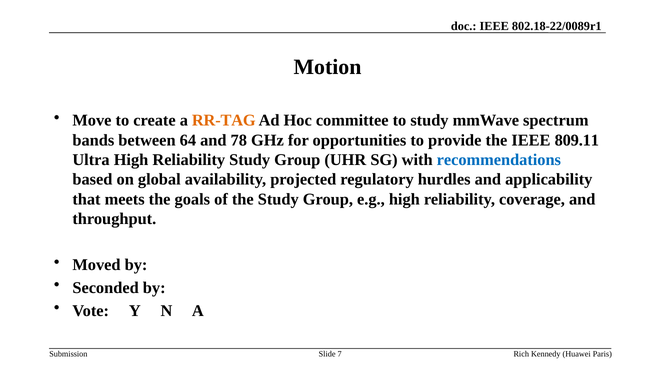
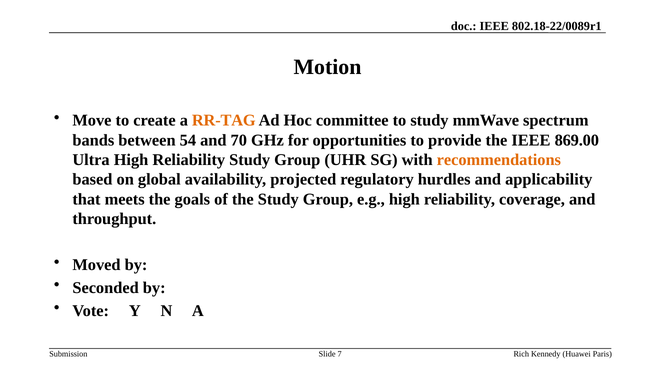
64: 64 -> 54 (188, 140)
78: 78 -> 70 (239, 140)
809.11: 809.11 -> 869.00 (577, 140)
recommendations colour: blue -> orange (499, 160)
